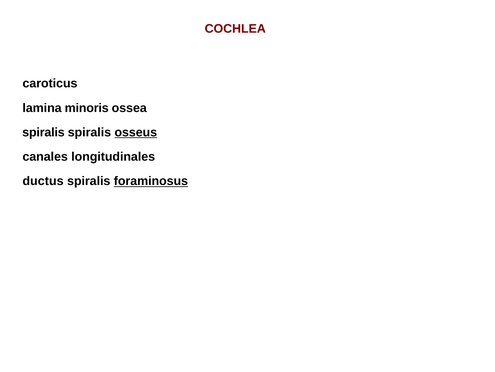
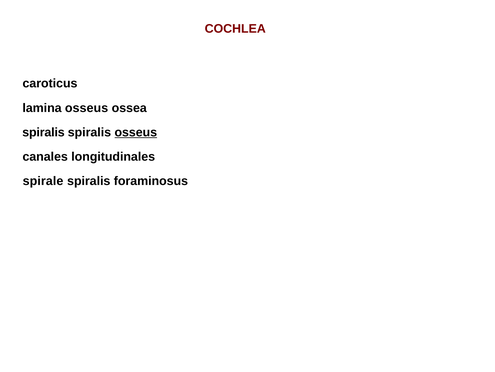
lamina minoris: minoris -> osseus (87, 108)
ductus: ductus -> spirale (43, 181)
foraminosus underline: present -> none (151, 181)
